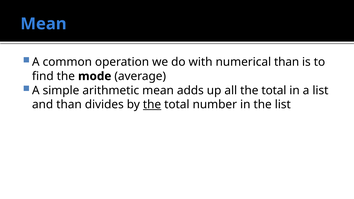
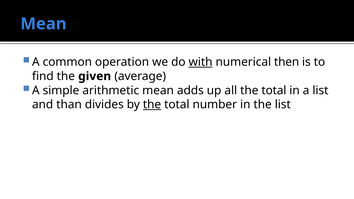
with underline: none -> present (201, 62)
numerical than: than -> then (287, 62)
mode: mode -> given (95, 76)
